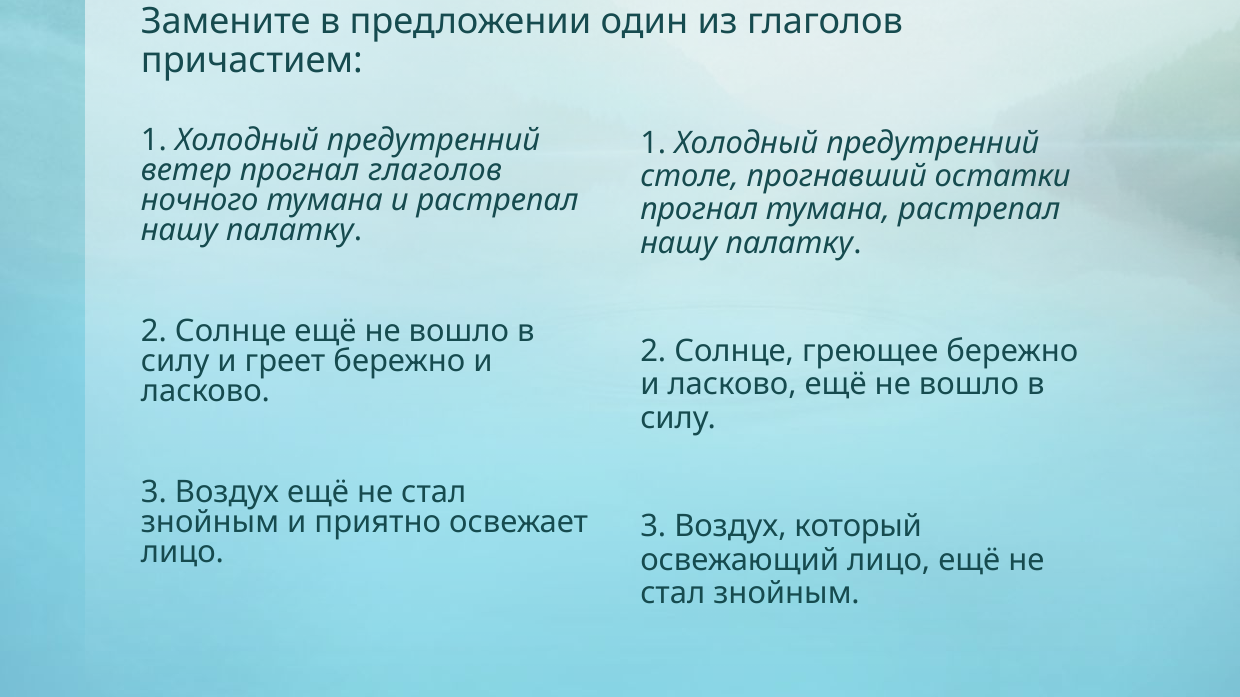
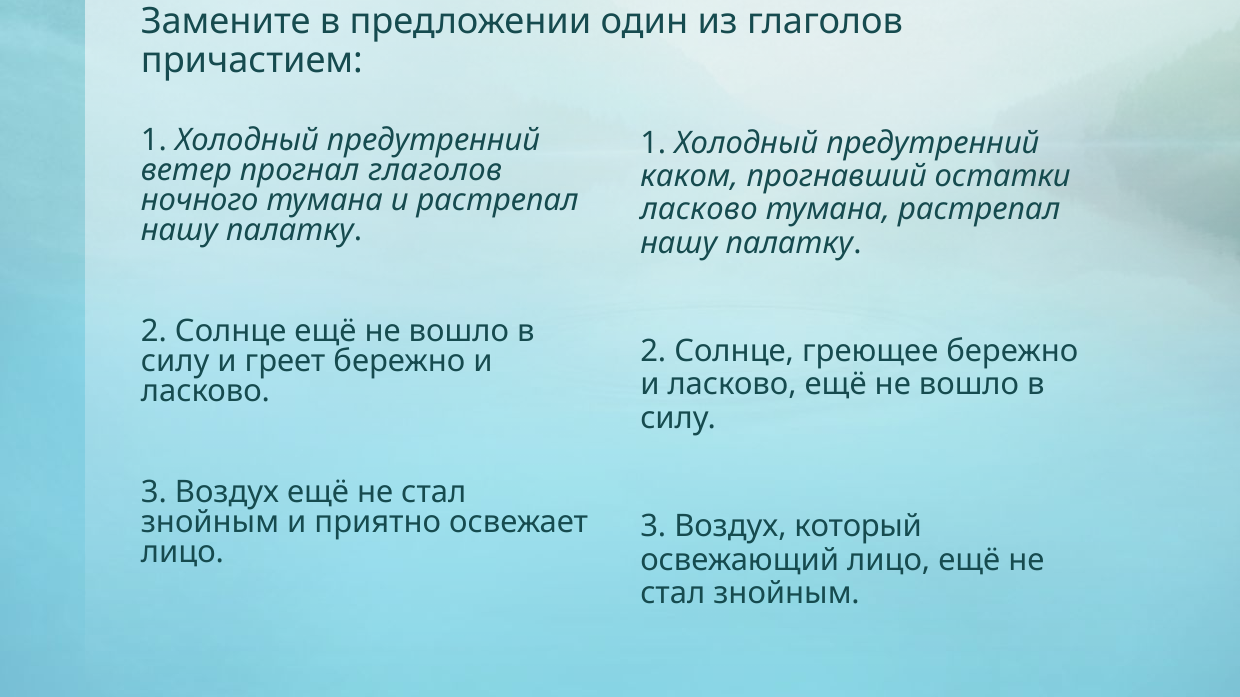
столе: столе -> каком (689, 176)
прогнал: прогнал -> ласково (699, 210)
